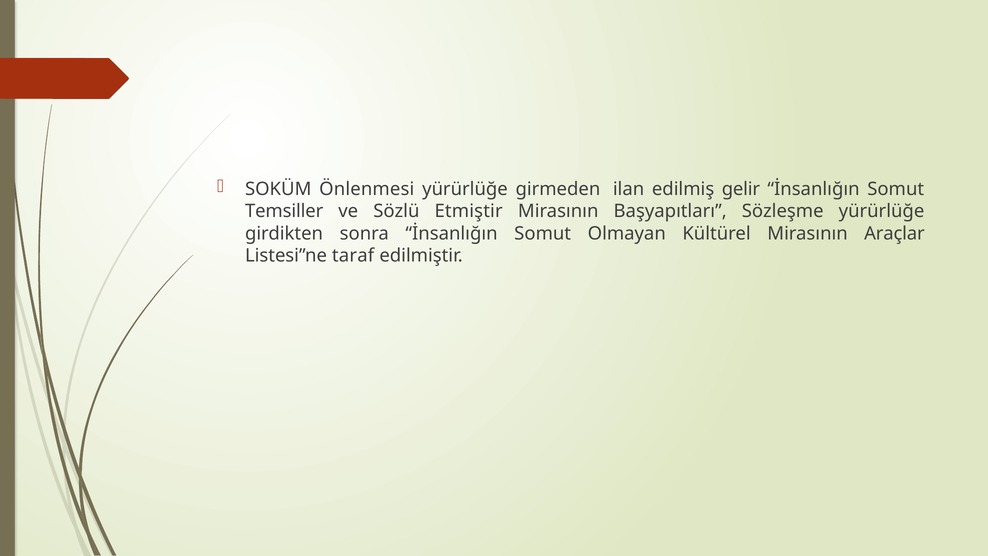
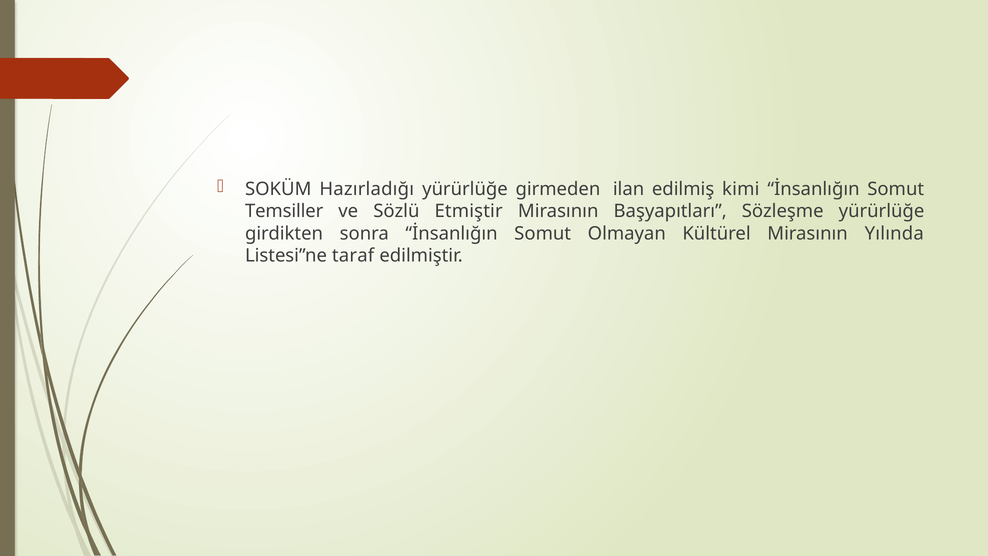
Önlenmesi: Önlenmesi -> Hazırladığı (367, 189)
gelir: gelir -> kimi (741, 189)
Araçlar: Araçlar -> Yılında (894, 233)
